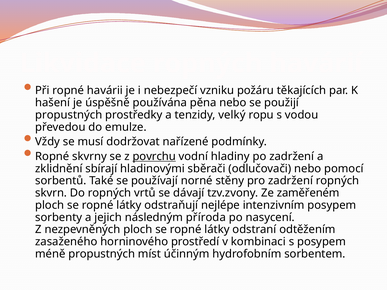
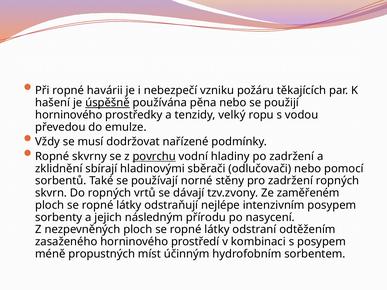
úspěšně underline: none -> present (108, 103)
propustných: propustných -> horninového (69, 115)
příroda: příroda -> přírodu (206, 217)
